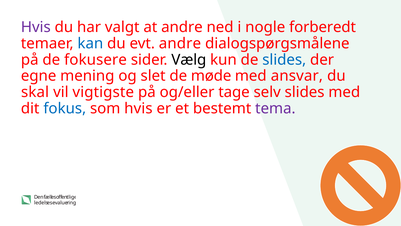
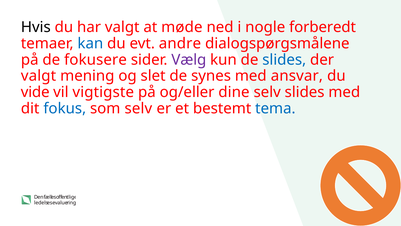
Hvis colour: purple -> black (36, 27)
at andre: andre -> møde (182, 27)
Vælg colour: black -> purple (189, 60)
egne: egne -> valgt (39, 76)
møde: møde -> synes (211, 76)
skal: skal -> vide (35, 92)
tage: tage -> dine (234, 92)
som hvis: hvis -> selv (138, 108)
tema colour: purple -> blue (275, 108)
